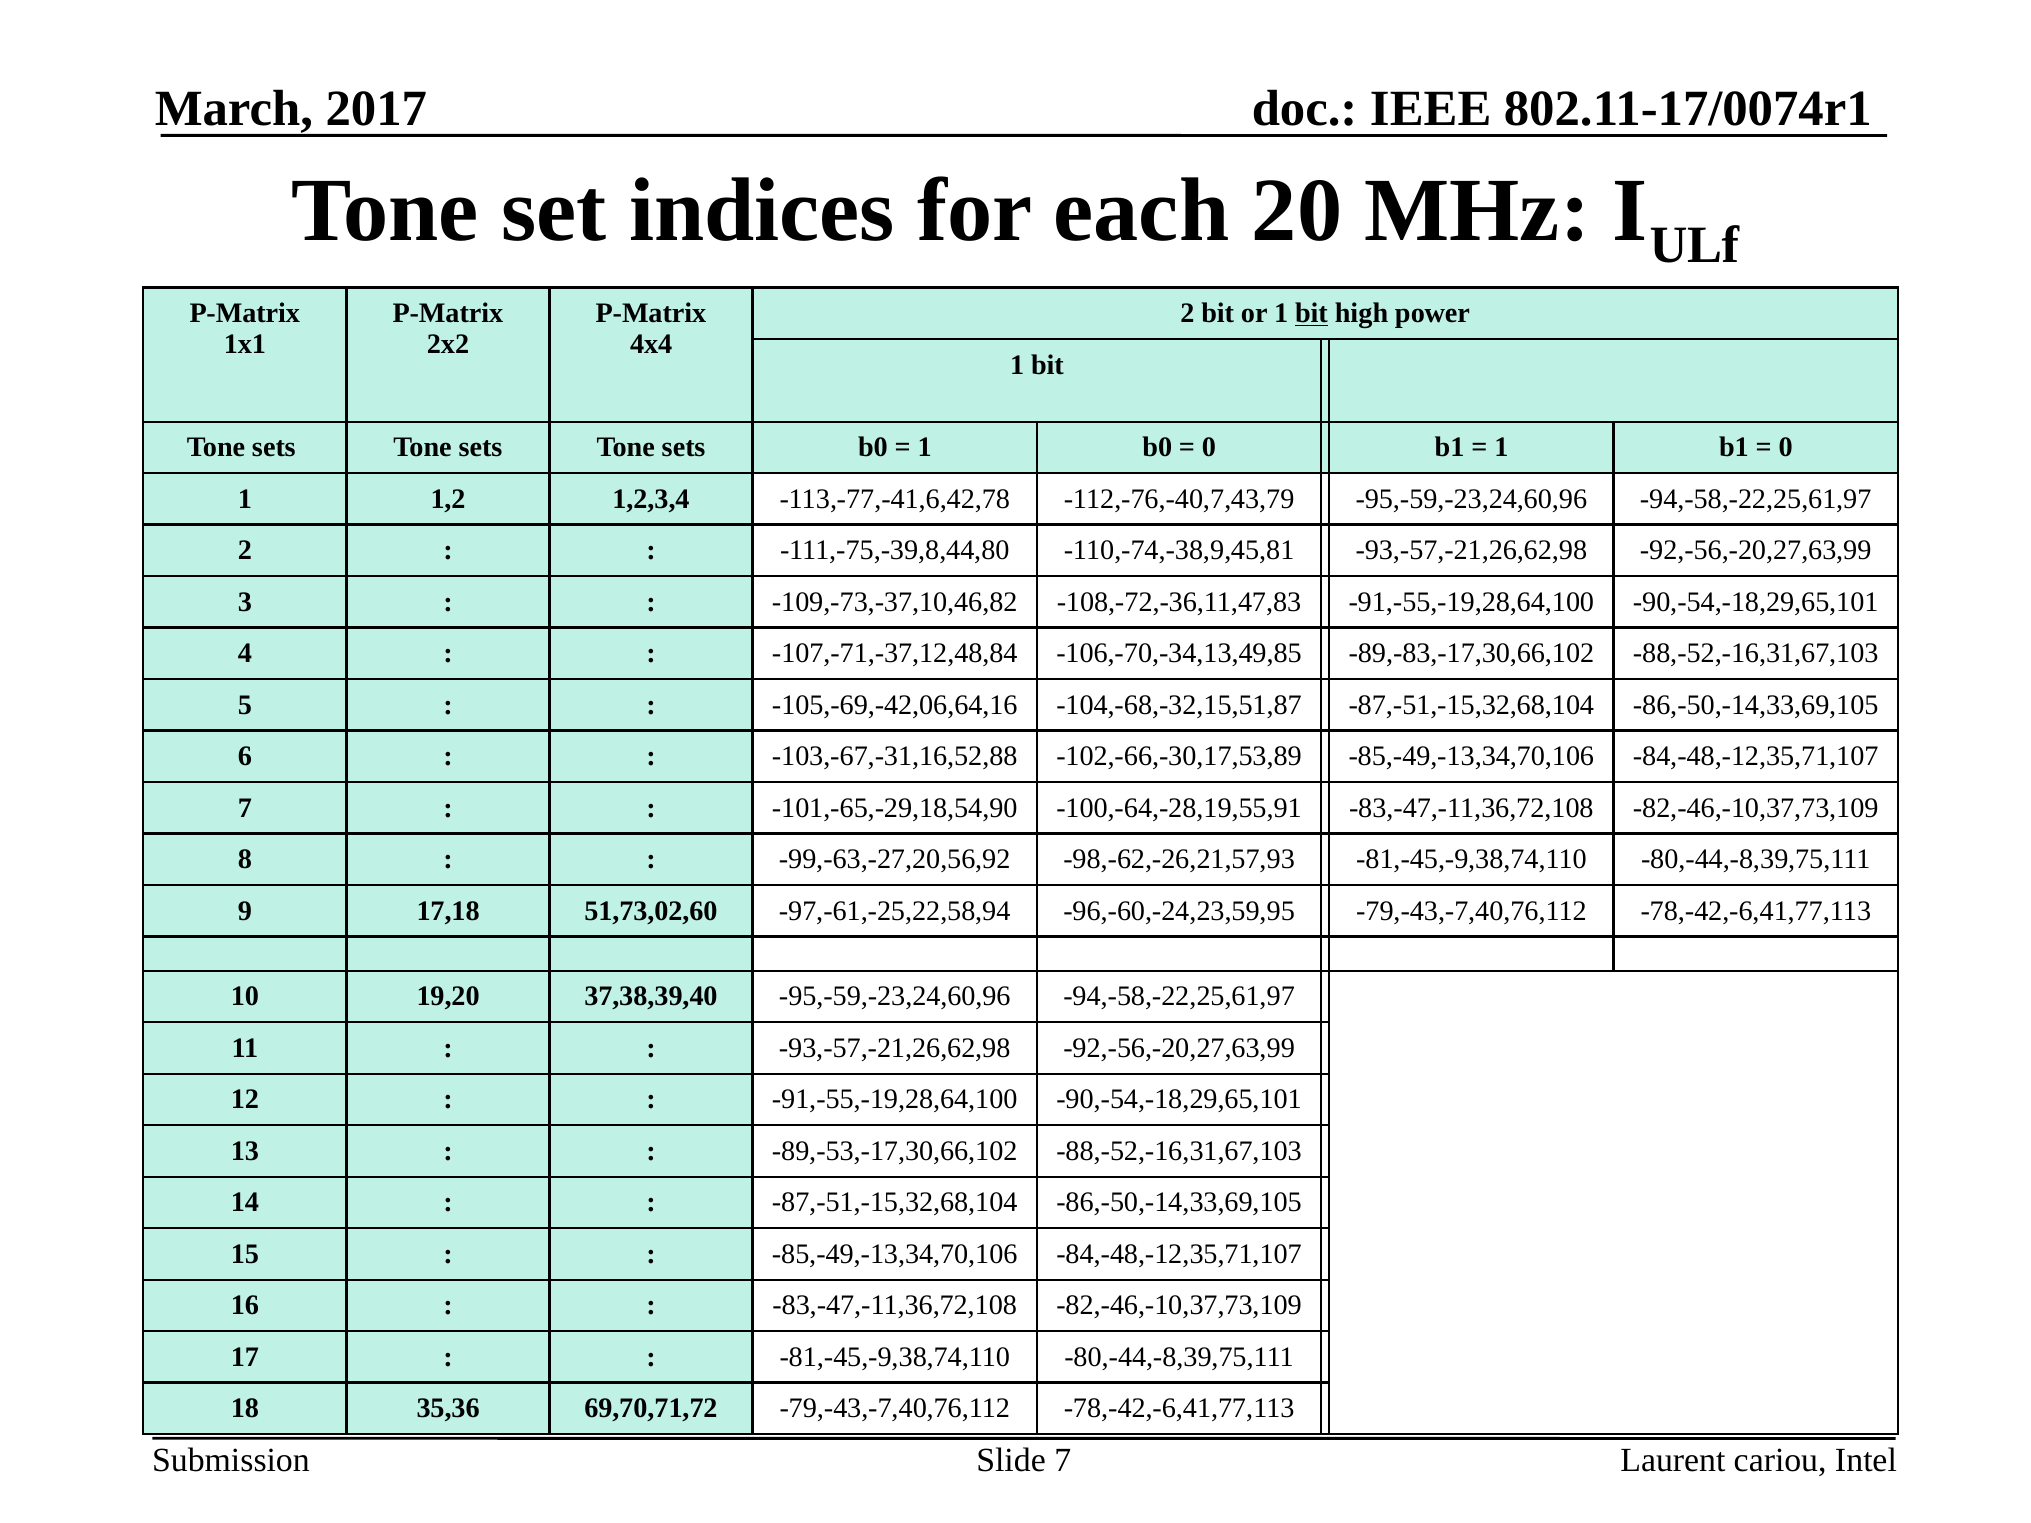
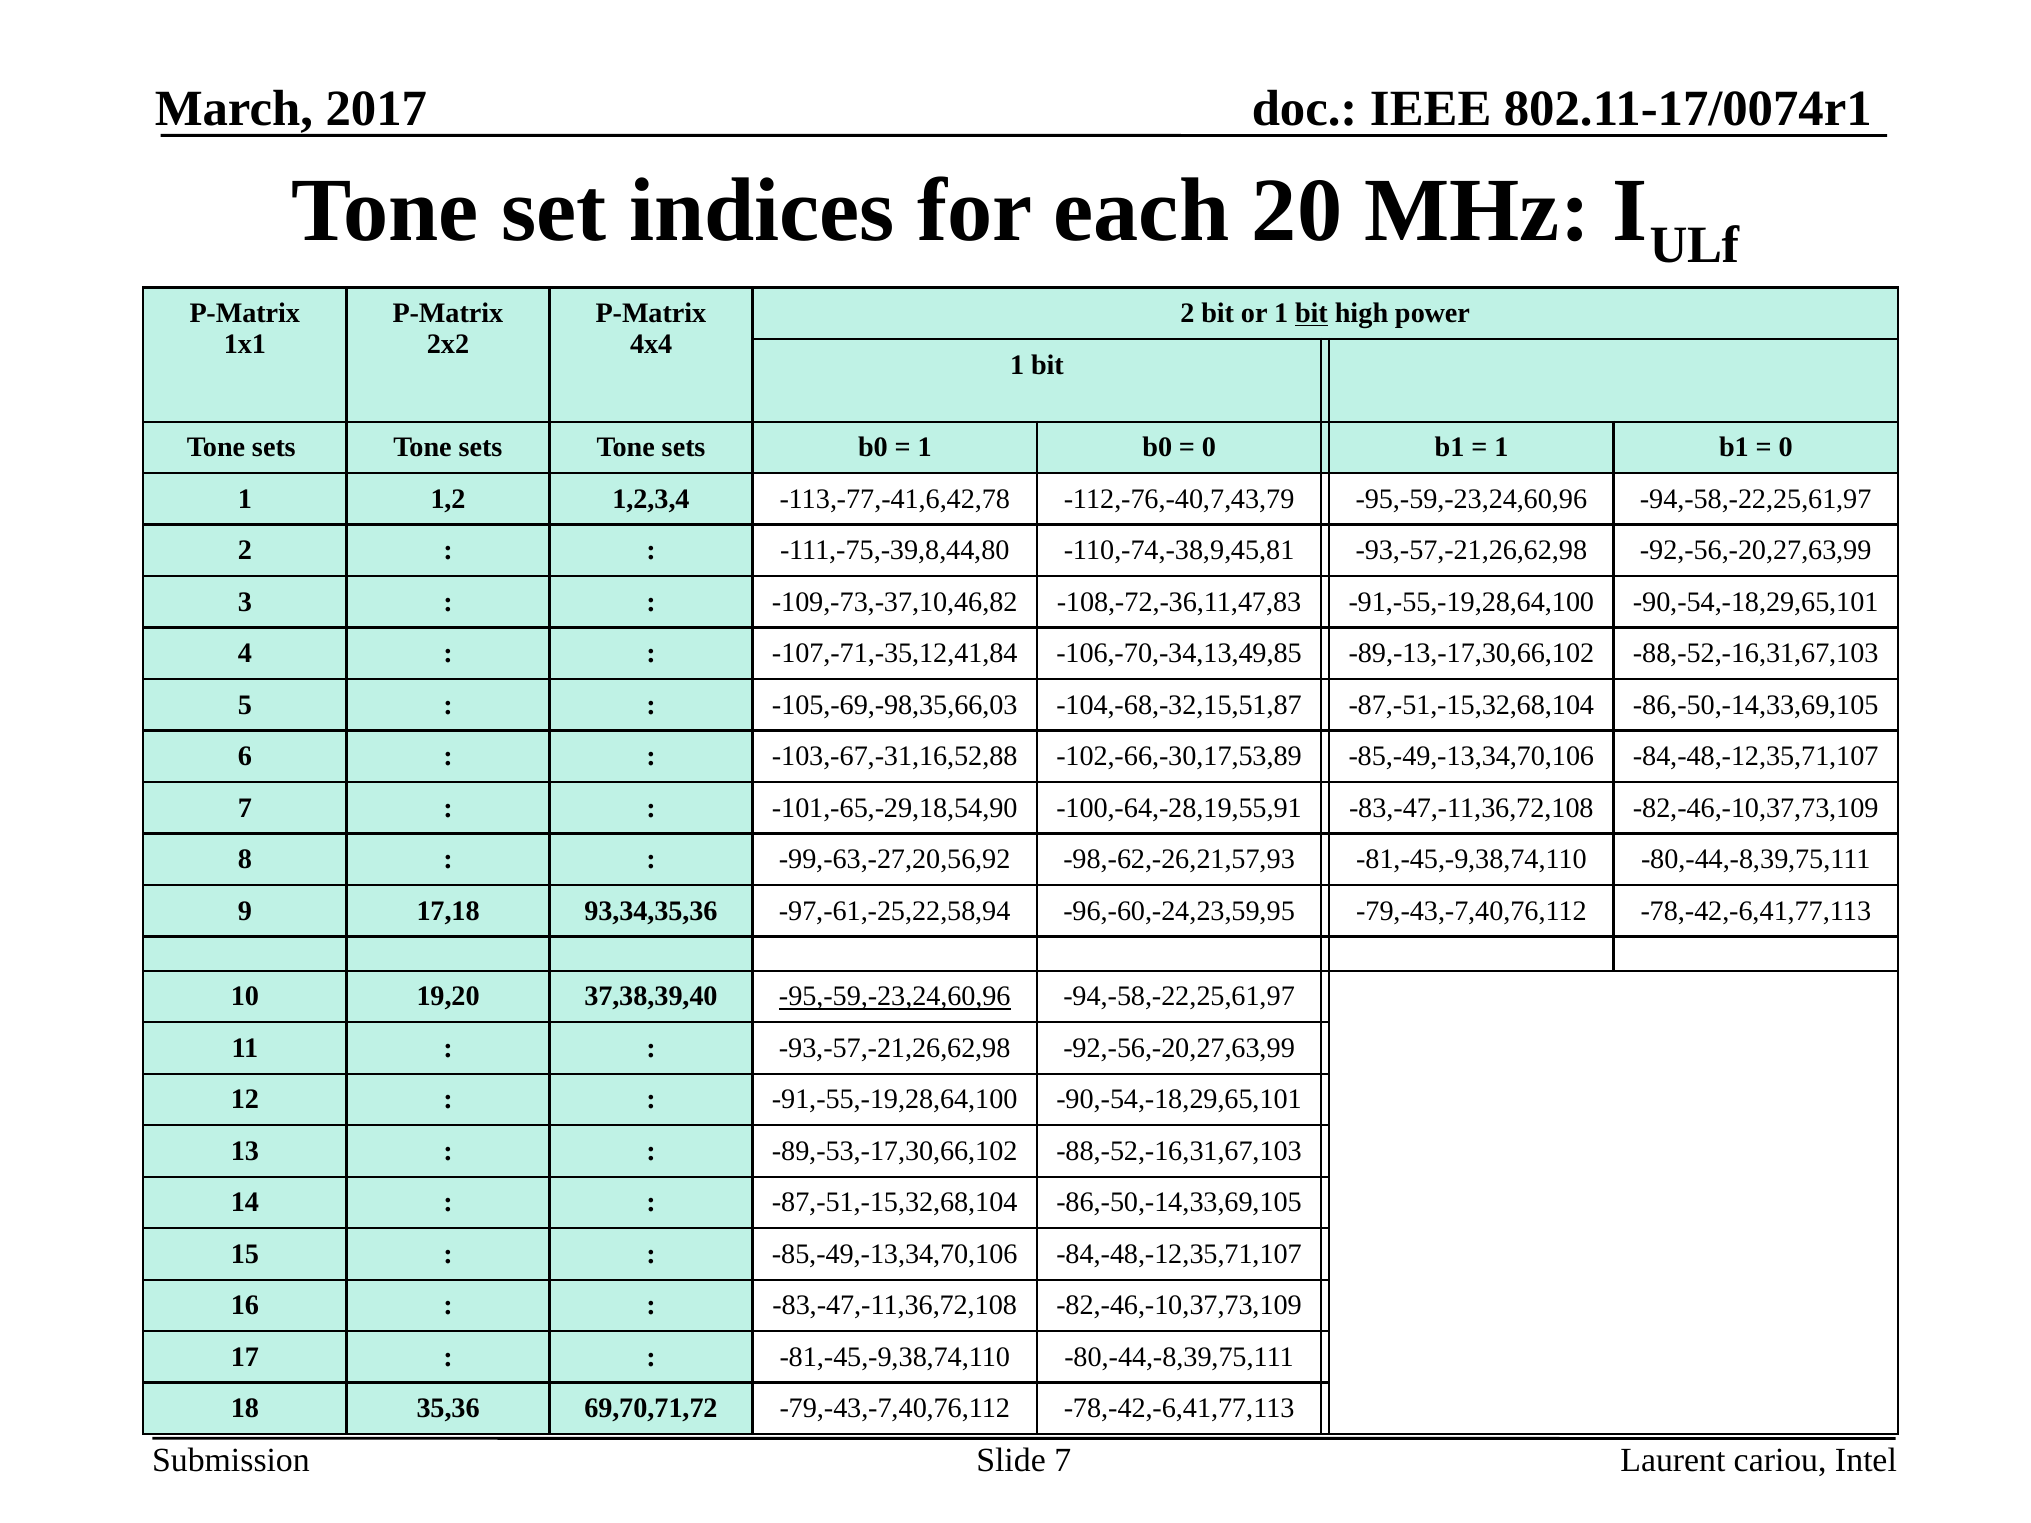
-107,-71,-37,12,48,84: -107,-71,-37,12,48,84 -> -107,-71,-35,12,41,84 (895, 654)
-89,-83,-17,30,66,102: -89,-83,-17,30,66,102 -> -89,-13,-17,30,66,102 (1471, 654)
-105,-69,-42,06,64,16: -105,-69,-42,06,64,16 -> -105,-69,-98,35,66,03 (895, 705)
51,73,02,60: 51,73,02,60 -> 93,34,35,36 (651, 911)
-95,-59,-23,24,60,96 underline: none -> present (895, 997)
